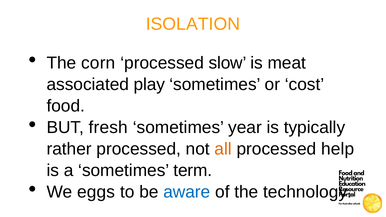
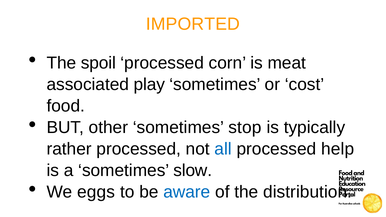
ISOLATION: ISOLATION -> IMPORTED (193, 24)
corn: corn -> spoil (98, 63)
slow: slow -> corn (227, 63)
fresh: fresh -> other (108, 128)
year: year -> stop (245, 128)
all colour: orange -> blue (223, 149)
term: term -> slow (193, 170)
technology: technology -> distribution (308, 192)
